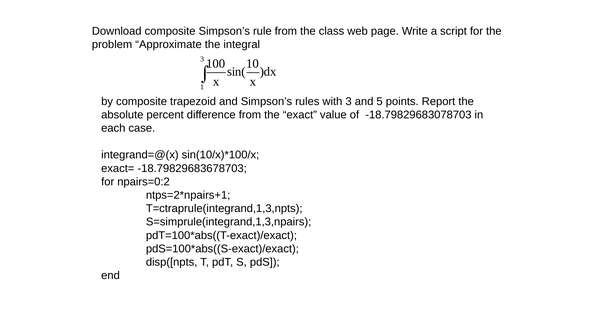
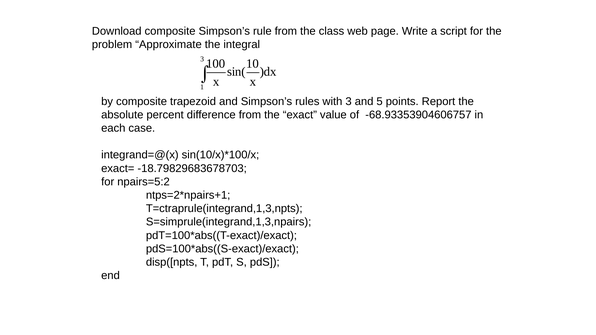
-18.79829683078703: -18.79829683078703 -> -68.93353904606757 (418, 115)
npairs=0:2: npairs=0:2 -> npairs=5:2 (144, 182)
